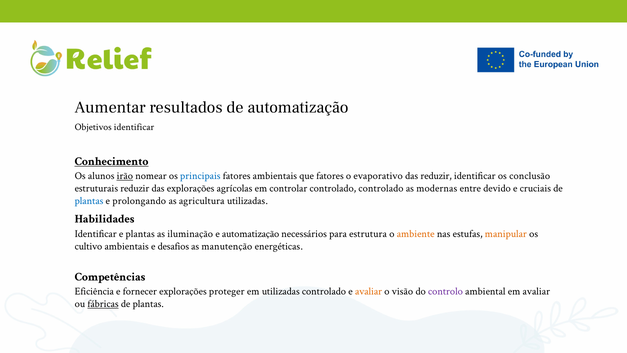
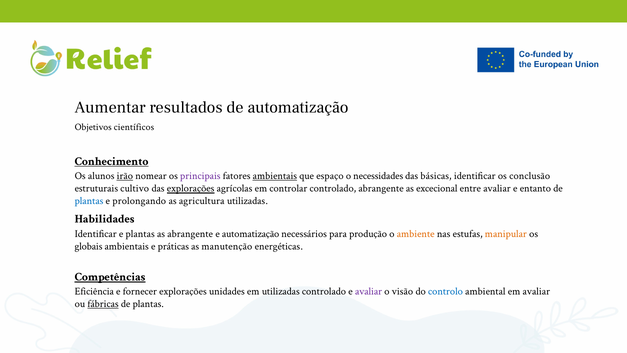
Objetivos identificar: identificar -> científicos (134, 127)
principais colour: blue -> purple (200, 176)
ambientais underline: none -> present (275, 176)
que fatores: fatores -> espaço (330, 176)
evaporativo: evaporativo -> necessidades (378, 176)
das reduzir: reduzir -> básicas (436, 176)
estruturais reduzir: reduzir -> cultivo (135, 188)
explorações underline: none -> present (191, 188)
controlado controlado: controlado -> abrangente (381, 188)
modernas: modernas -> excecional (437, 188)
entre devido: devido -> avaliar (497, 188)
cruciais: cruciais -> entanto (535, 188)
as iluminação: iluminação -> abrangente (190, 233)
estrutura: estrutura -> produção (368, 233)
cultivo: cultivo -> globais (88, 246)
desafios: desafios -> práticas (173, 246)
Competências underline: none -> present (110, 277)
proteger: proteger -> unidades (227, 291)
avaliar colour: orange -> purple (369, 291)
controlo colour: purple -> blue (446, 291)
